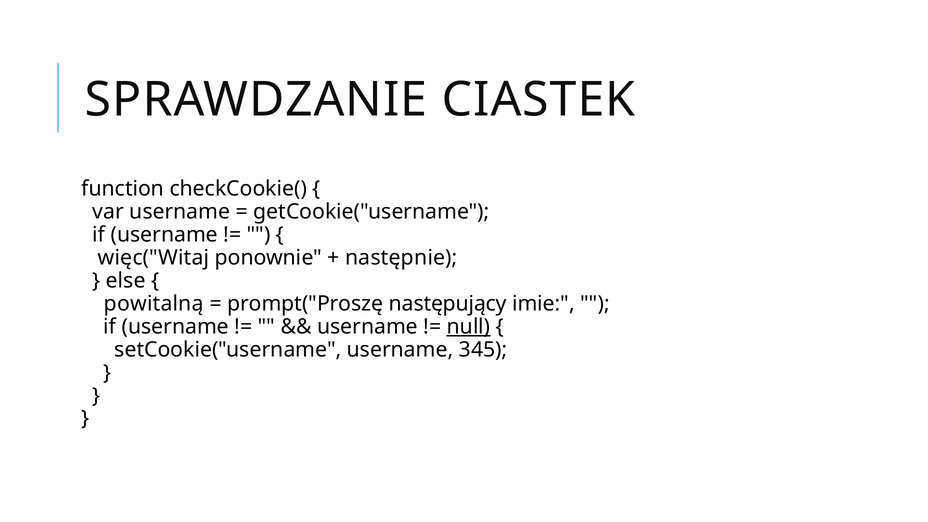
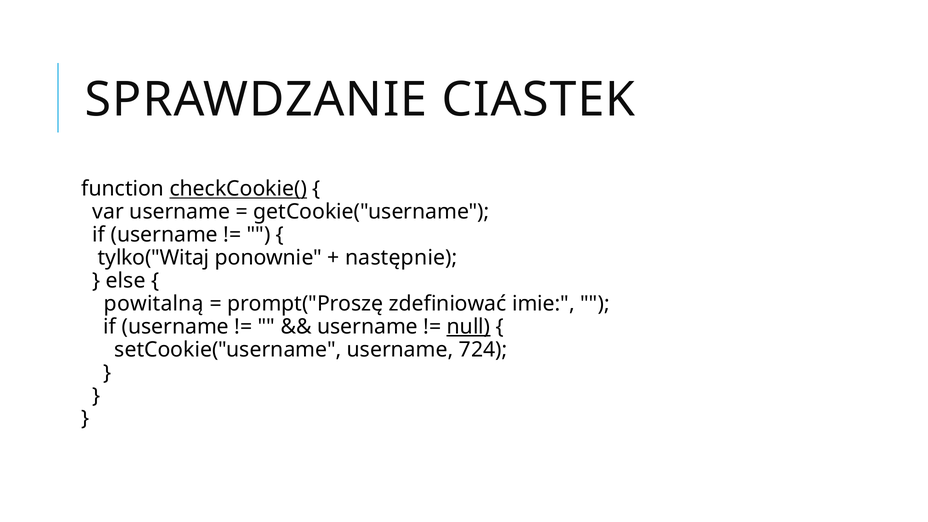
checkCookie( underline: none -> present (238, 189)
więc("Witaj: więc("Witaj -> tylko("Witaj (154, 258)
następujący: następujący -> zdefiniować (448, 304)
345: 345 -> 724 (483, 350)
